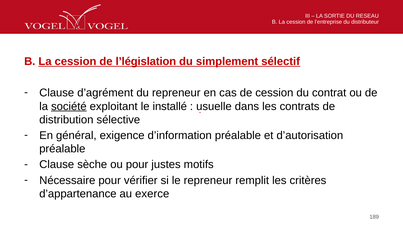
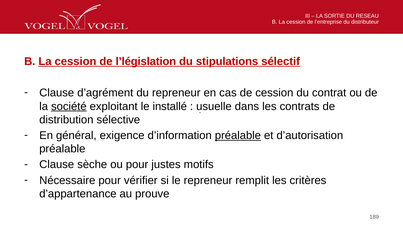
simplement: simplement -> stipulations (227, 61)
préalable underline: none -> present (238, 135)
exerce: exerce -> prouve (152, 194)
